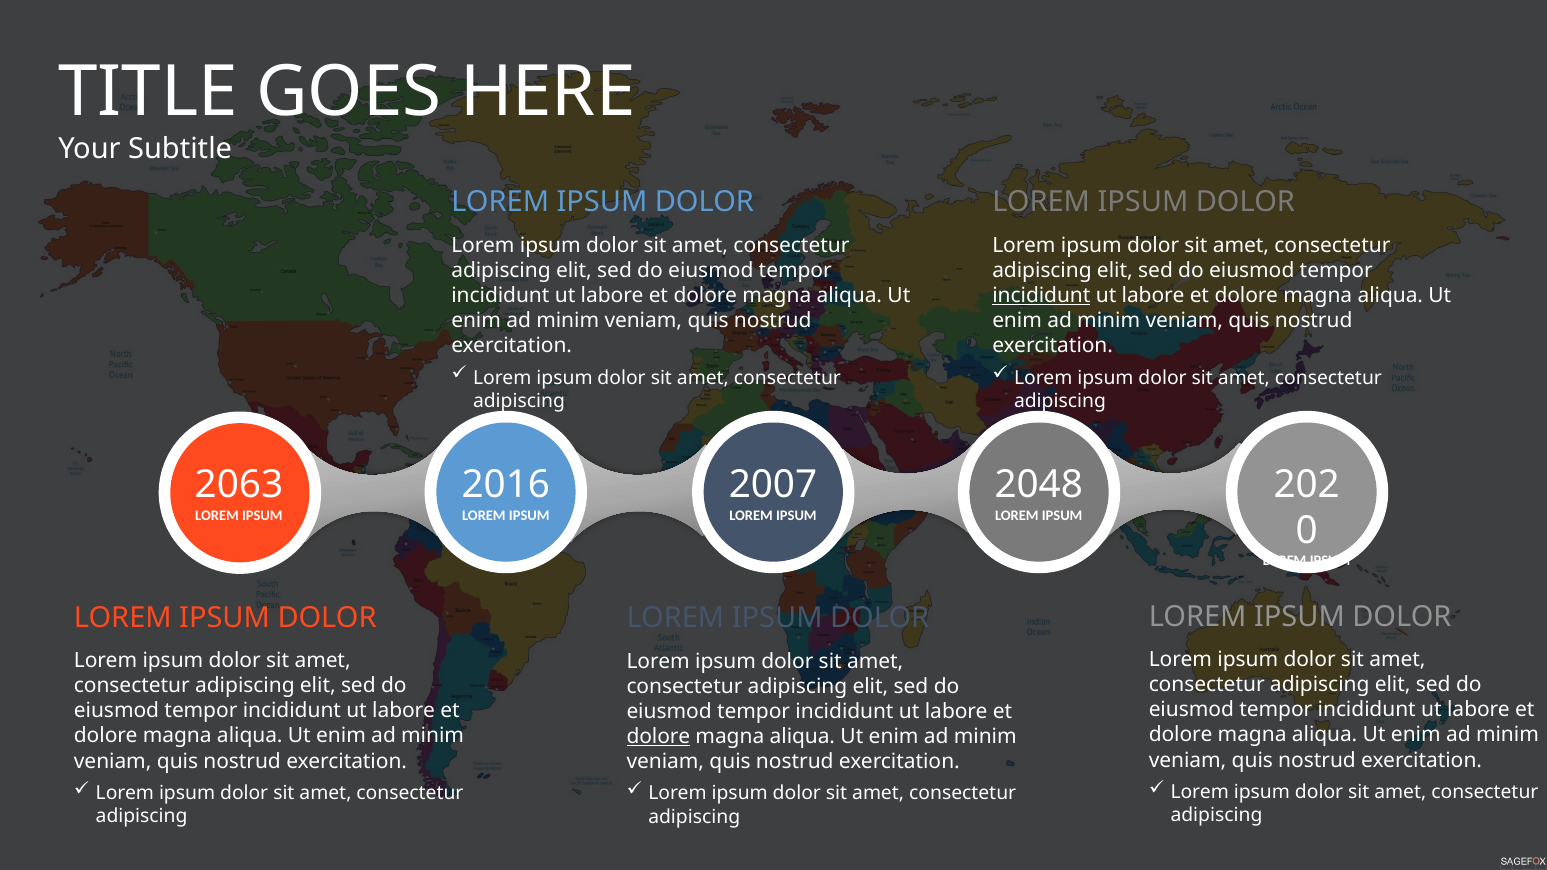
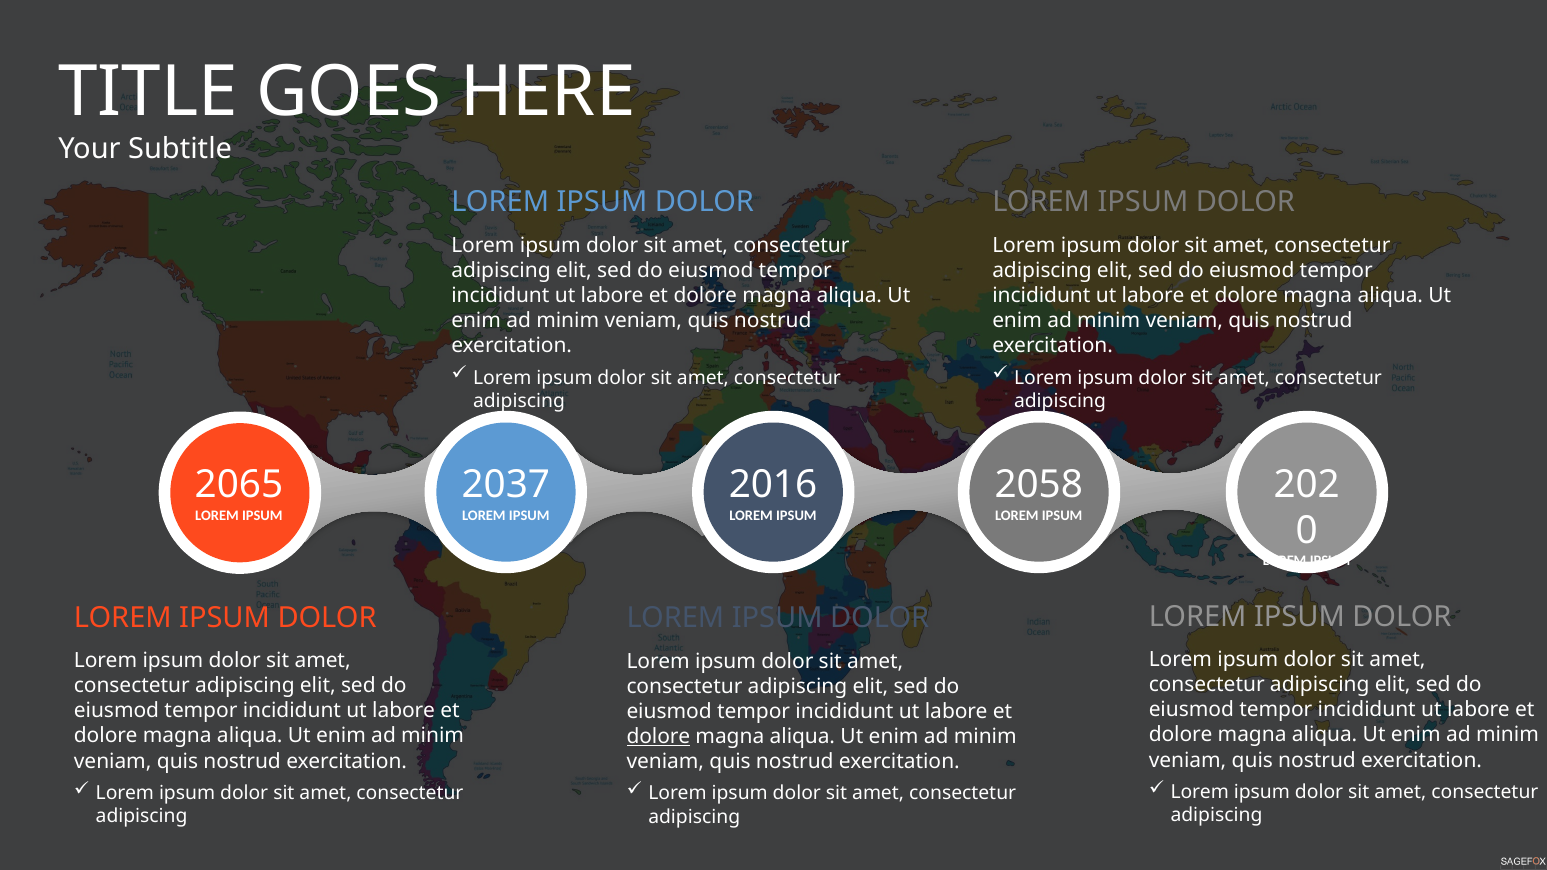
incididunt underline: present -> none (1041, 296)
2063: 2063 -> 2065 (239, 485)
2016: 2016 -> 2037 (506, 485)
2007: 2007 -> 2016 (773, 485)
2048: 2048 -> 2058 (1039, 485)
